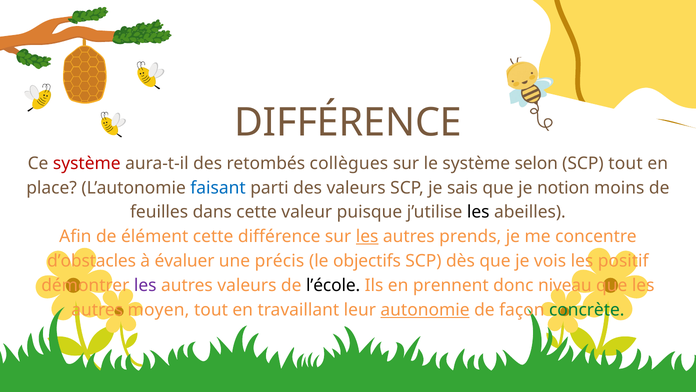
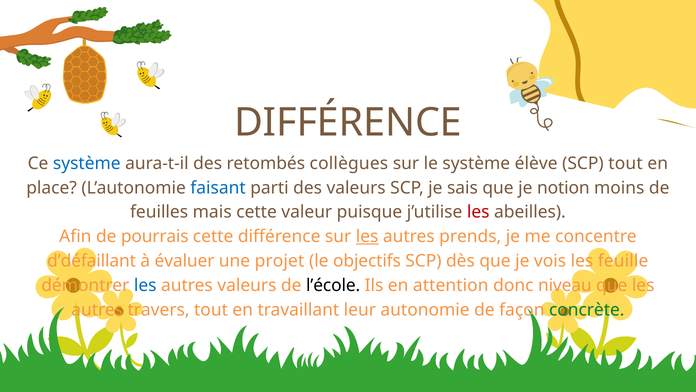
système colour: red -> blue (87, 163)
selon: selon -> élève (536, 163)
dans: dans -> mais (212, 212)
les colour: black -> red (478, 212)
élément: élément -> pourrais (155, 236)
d’obstacles: d’obstacles -> d’défaillant (92, 261)
précis: précis -> projet (280, 261)
positif: positif -> feuille (623, 261)
les colour: purple -> blue (145, 285)
prennent: prennent -> attention (451, 285)
moyen: moyen -> travers (159, 309)
autonomie underline: present -> none (425, 309)
